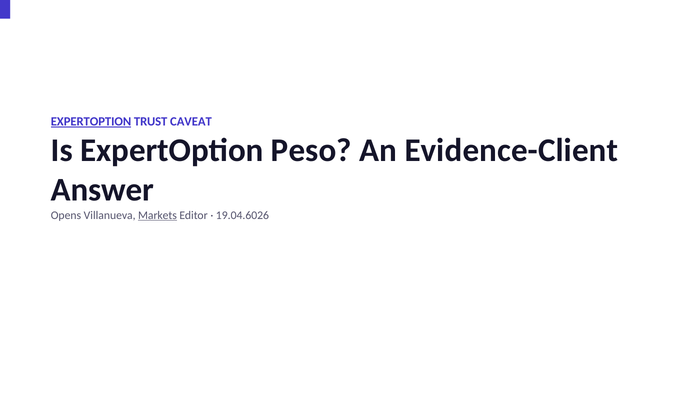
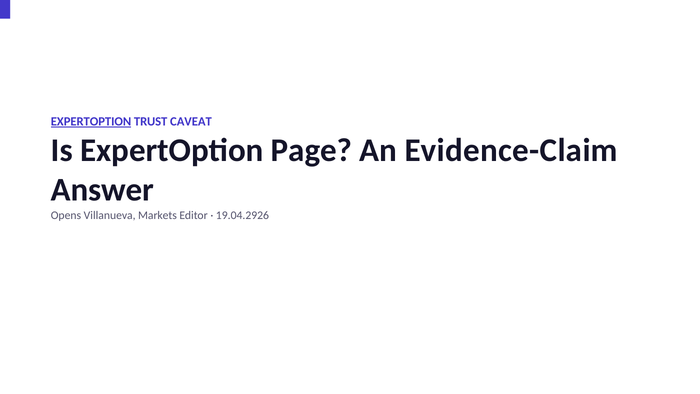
Peso: Peso -> Page (311, 150)
Evidence-Client: Evidence-Client -> Evidence-Claim (511, 150)
Markets underline: present -> none (157, 215)
19.04.6026: 19.04.6026 -> 19.04.2926 (242, 215)
